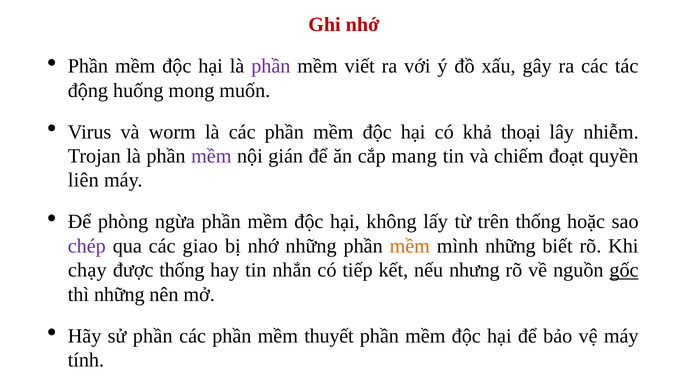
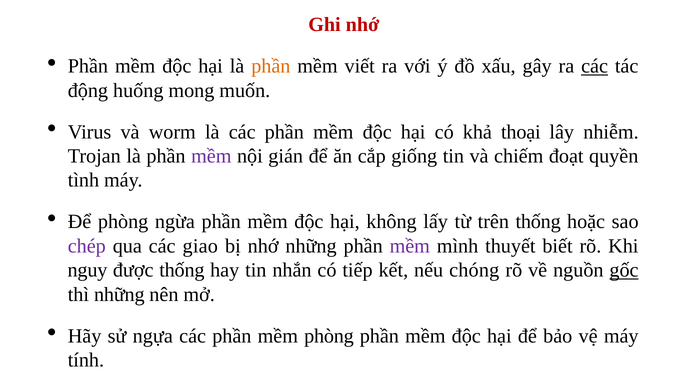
phần colour: purple -> orange (271, 66)
các underline: none -> present (595, 66)
mang: mang -> giống (414, 156)
liên: liên -> tình (83, 180)
mềm colour: orange -> purple (410, 246)
mình những: những -> thuyết (510, 246)
chạy: chạy -> nguy (87, 270)
nhưng: nhưng -> chóng (474, 270)
sử phần: phần -> ngựa (153, 336)
mềm thuyết: thuyết -> phòng (329, 336)
